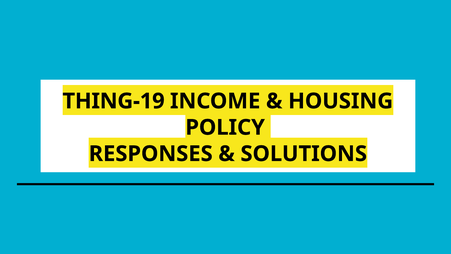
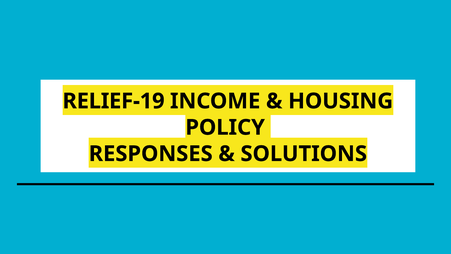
THING-19: THING-19 -> RELIEF-19 (114, 101)
